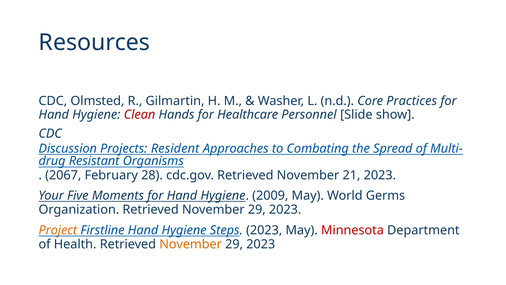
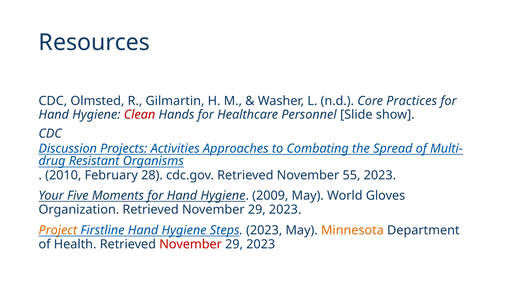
Resident: Resident -> Activities (175, 148)
2067: 2067 -> 2010 (63, 175)
21: 21 -> 55 (352, 175)
Germs: Germs -> Gloves (386, 195)
Minnesota colour: red -> orange (352, 230)
November colour: orange -> red (191, 244)
